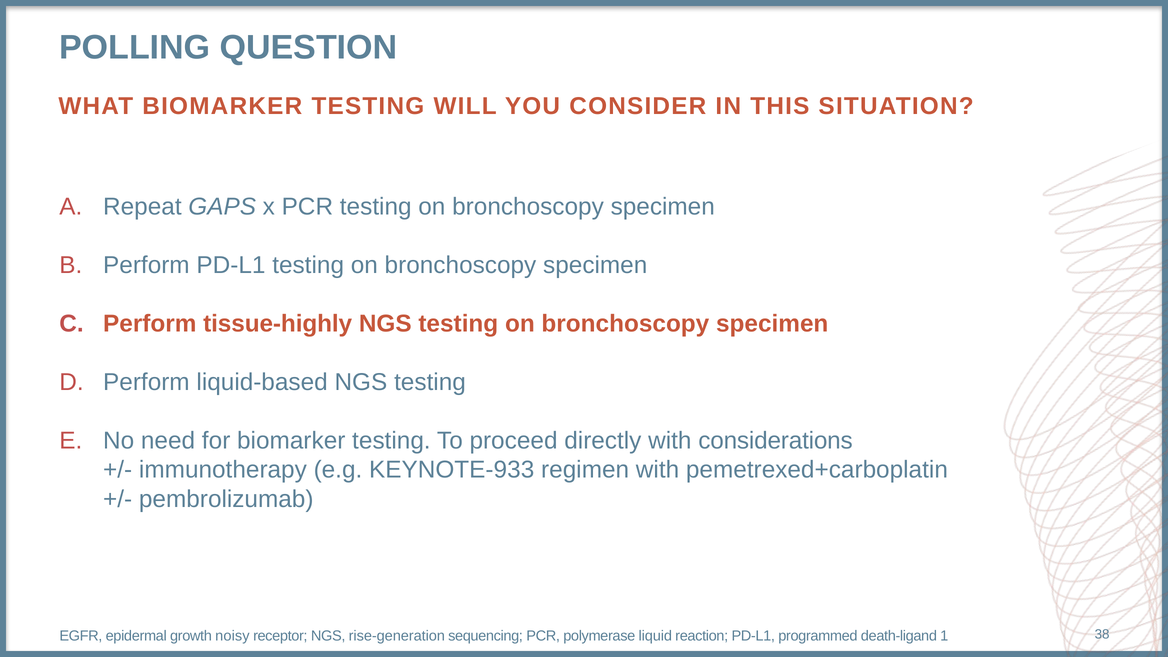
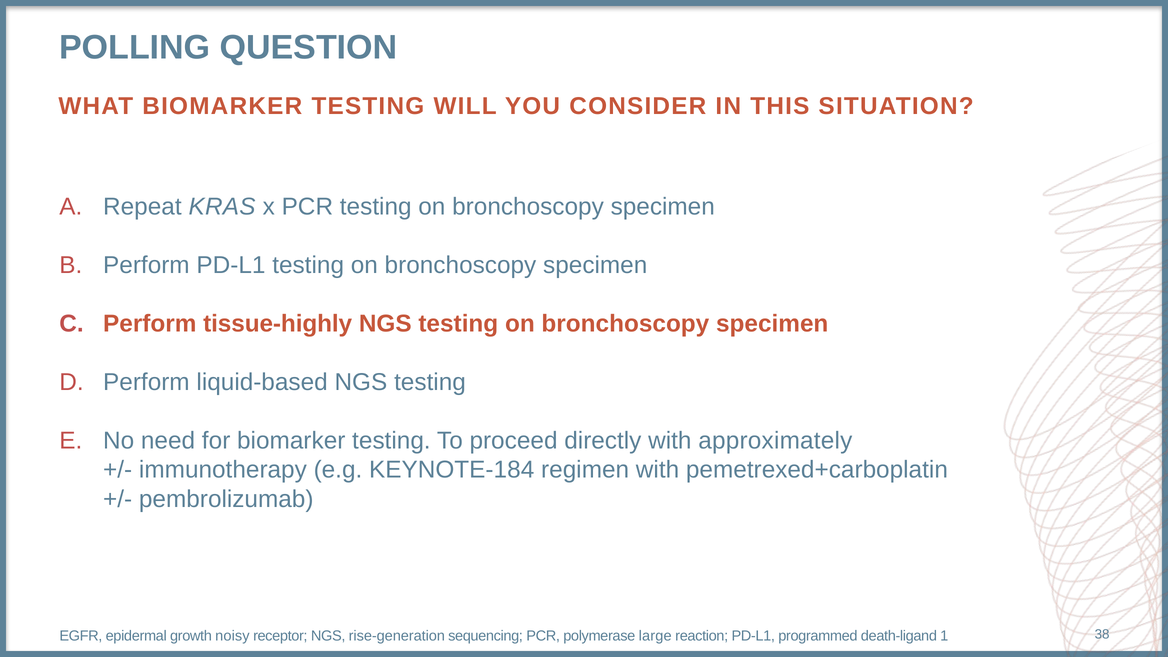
GAPS: GAPS -> KRAS (222, 207)
considerations: considerations -> approximately (775, 441)
KEYNOTE-933: KEYNOTE-933 -> KEYNOTE-184 (452, 470)
liquid: liquid -> large (655, 636)
